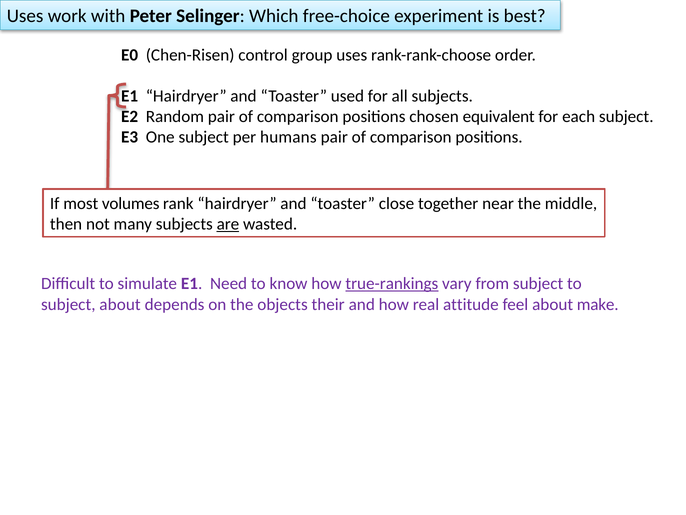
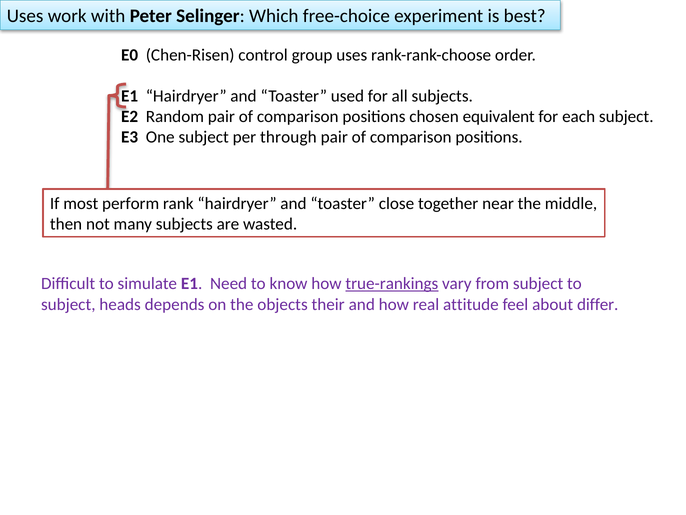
humans: humans -> through (288, 137)
volumes: volumes -> perform (131, 203)
are underline: present -> none (228, 224)
subject about: about -> heads (120, 304)
make: make -> differ (598, 304)
